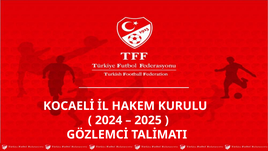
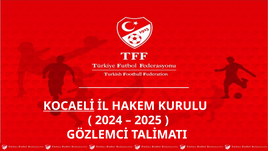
KOCAELİ underline: none -> present (69, 106)
